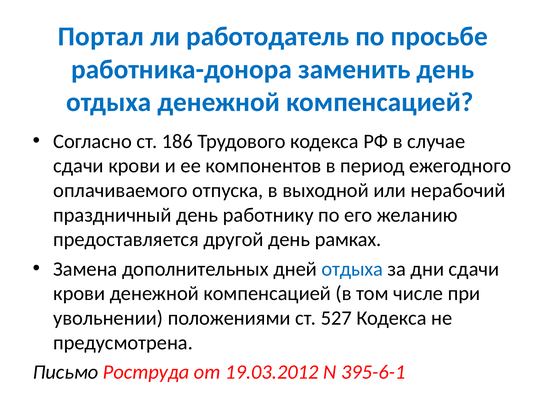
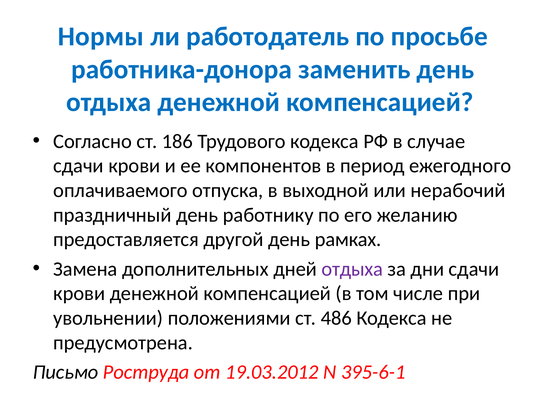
Портал: Портал -> Нормы (101, 37)
отдыха colour: blue -> purple (352, 269)
527: 527 -> 486 (336, 318)
